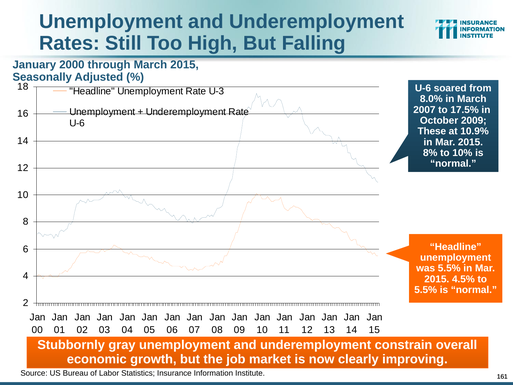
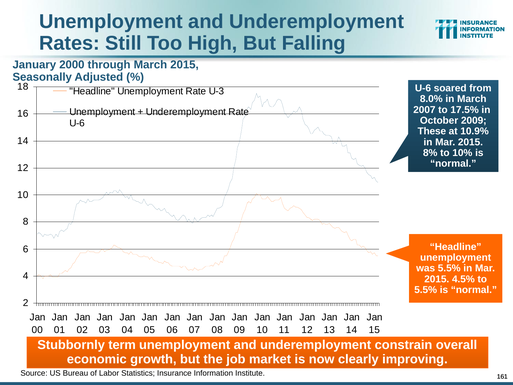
gray: gray -> term (122, 345)
